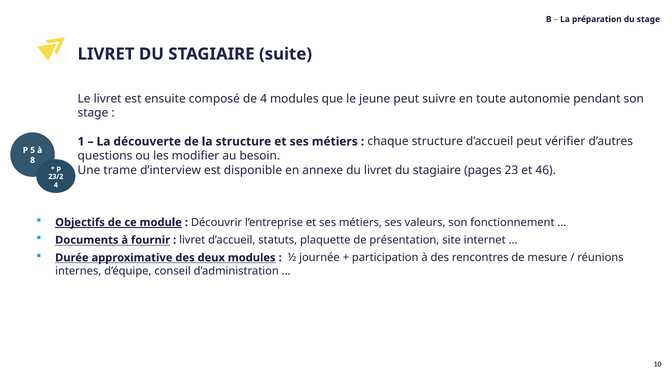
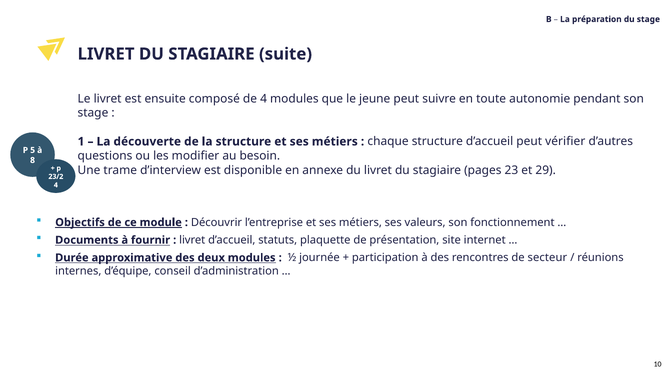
46: 46 -> 29 (546, 170)
mesure: mesure -> secteur (547, 258)
